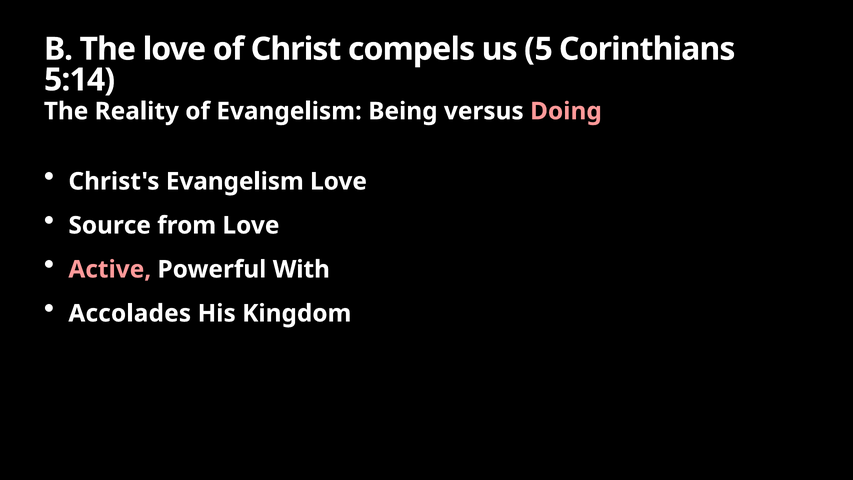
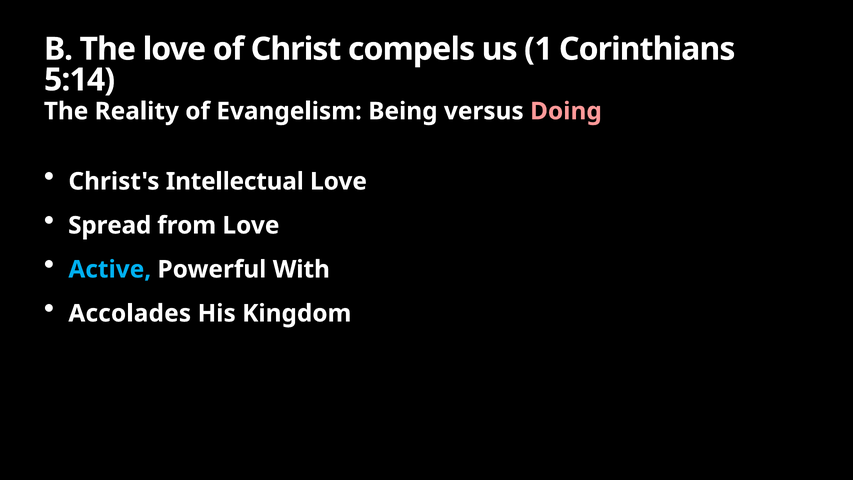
5: 5 -> 1 (538, 49)
Christ's Evangelism: Evangelism -> Intellectual (235, 181)
Source: Source -> Spread (110, 225)
Active colour: pink -> light blue (110, 269)
